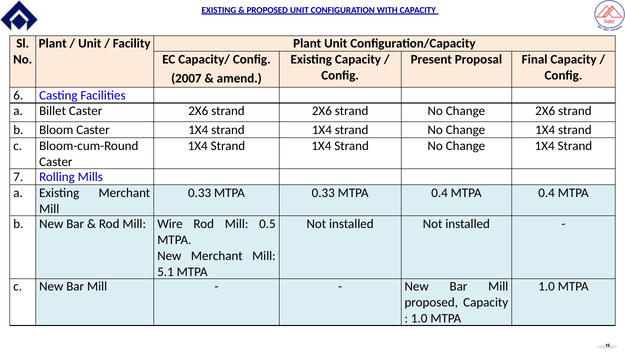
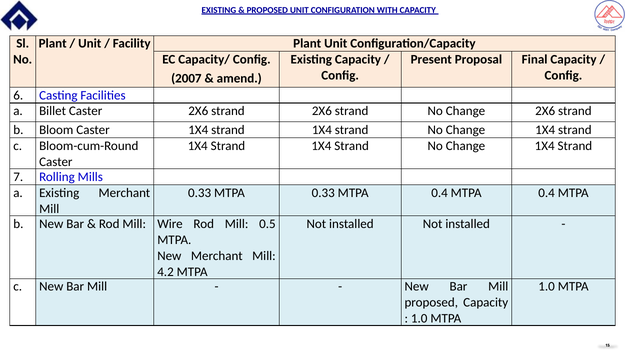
5.1: 5.1 -> 4.2 (165, 272)
